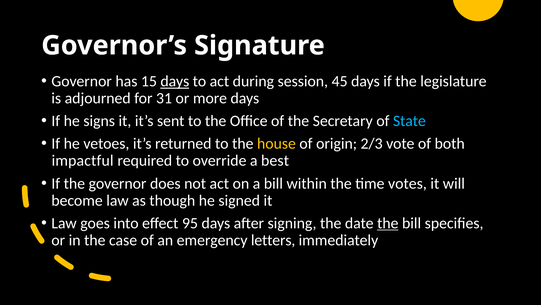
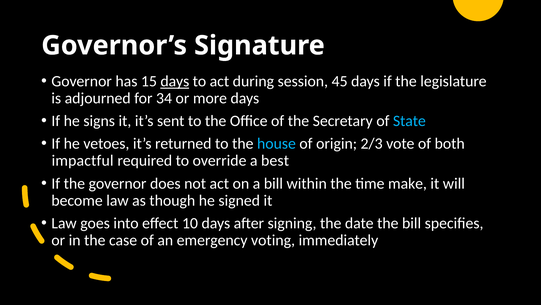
31: 31 -> 34 (164, 98)
house colour: yellow -> light blue (276, 143)
votes: votes -> make (407, 183)
95: 95 -> 10 (190, 223)
the underline: present -> none (388, 223)
letters: letters -> voting (273, 240)
